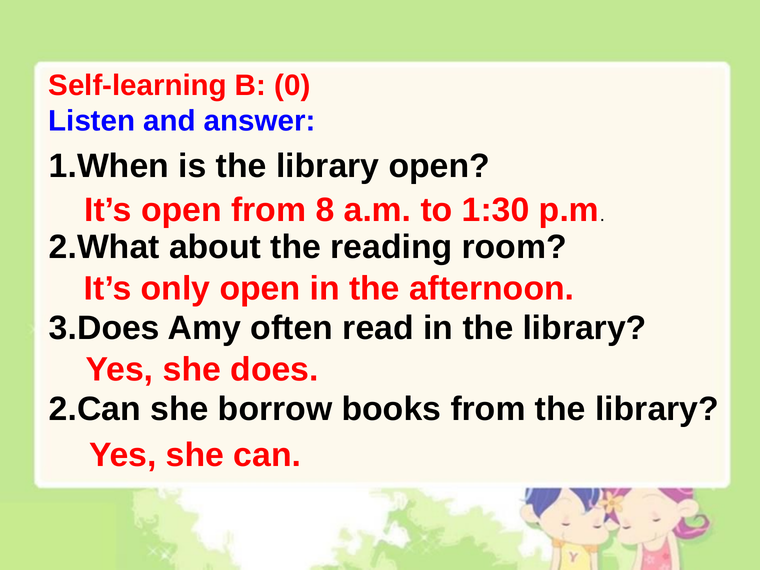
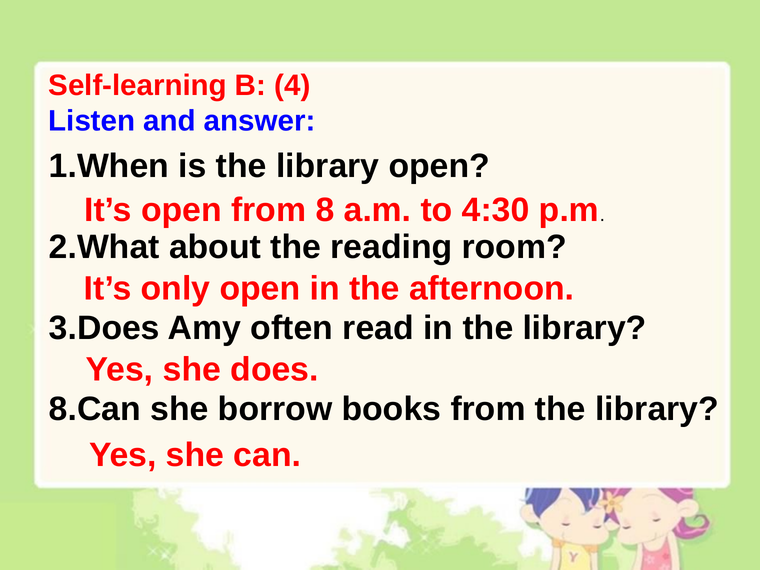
0: 0 -> 4 (292, 86)
1:30: 1:30 -> 4:30 (496, 210)
2.Can: 2.Can -> 8.Can (95, 409)
